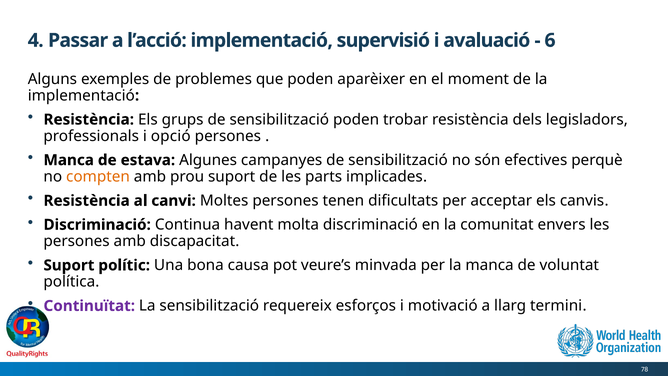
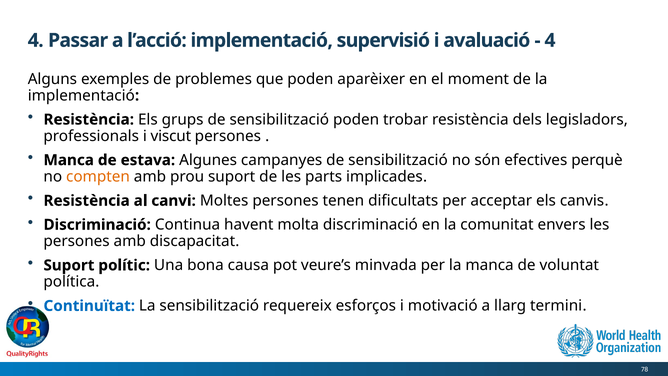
6: 6 -> 4 (550, 40)
opció: opció -> viscut (171, 136)
Continuïtat colour: purple -> blue (89, 306)
